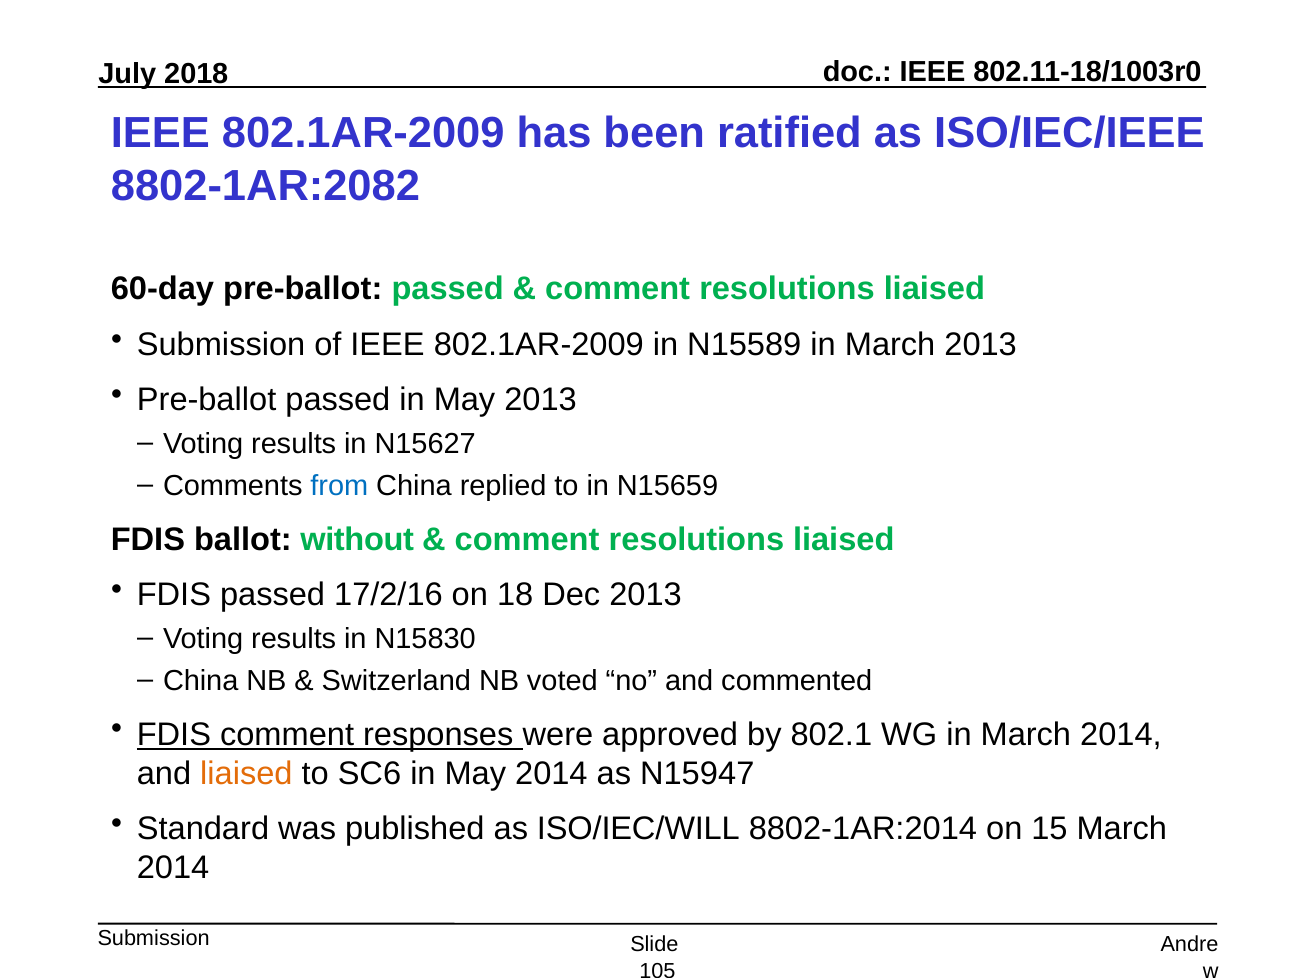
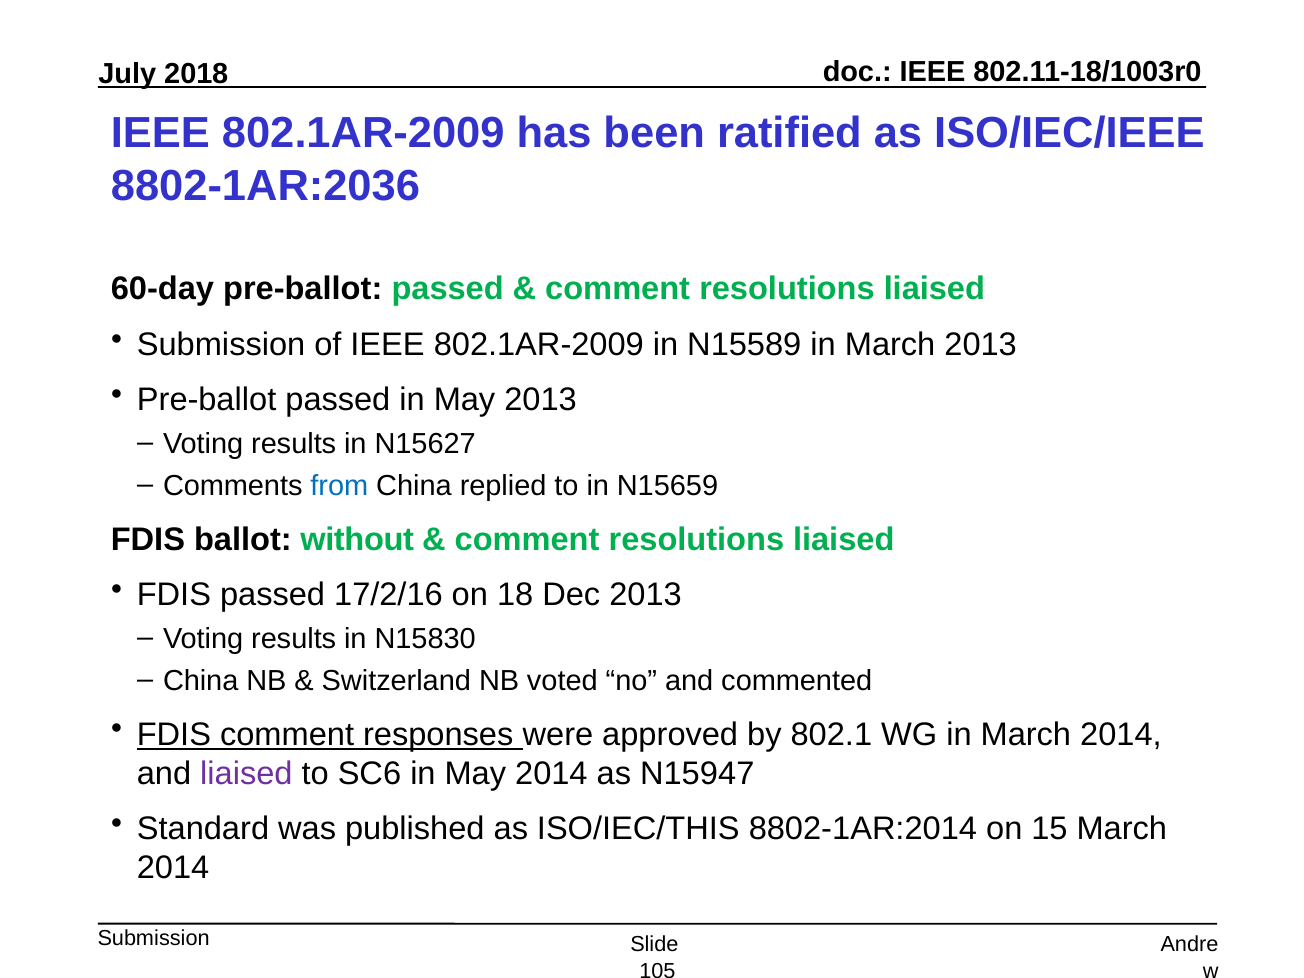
8802-1AR:2082: 8802-1AR:2082 -> 8802-1AR:2036 (265, 186)
liaised colour: orange -> purple (246, 774)
ISO/IEC/WILL: ISO/IEC/WILL -> ISO/IEC/THIS (638, 829)
